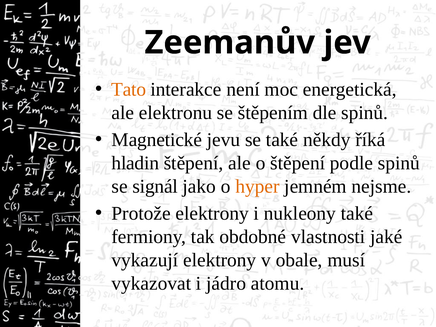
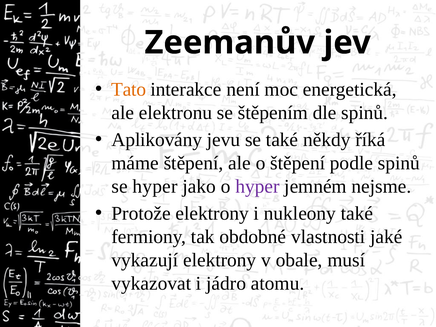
Magnetické: Magnetické -> Aplikovány (157, 140)
hladin: hladin -> máme (135, 163)
se signál: signál -> hyper (155, 186)
hyper colour: orange -> purple (257, 186)
